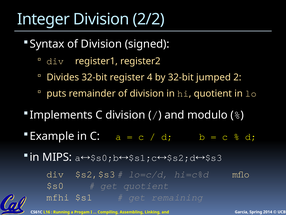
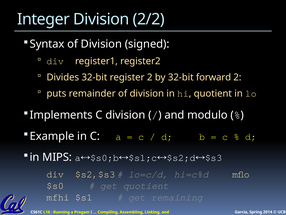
register 4: 4 -> 2 (150, 77)
jumped: jumped -> forward (214, 77)
